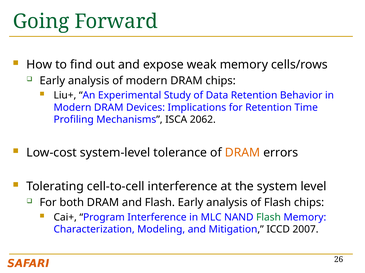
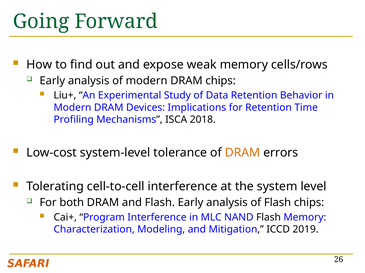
2062: 2062 -> 2018 (203, 120)
Flash colour: green -> black (269, 218)
2007: 2007 -> 2019 (306, 230)
